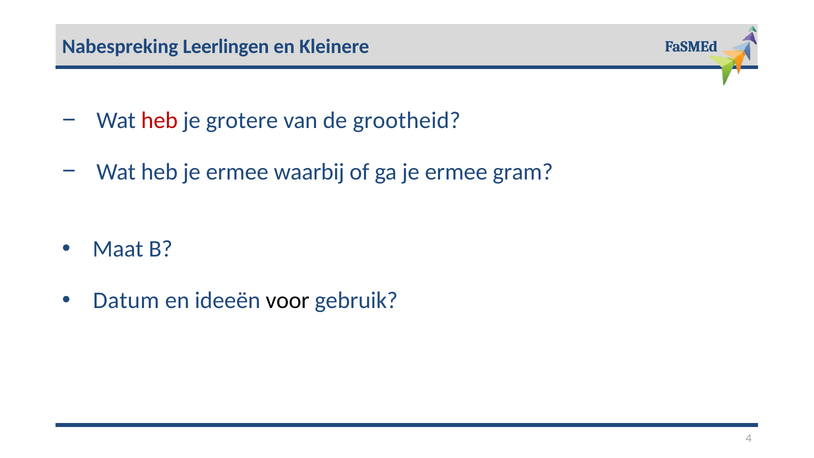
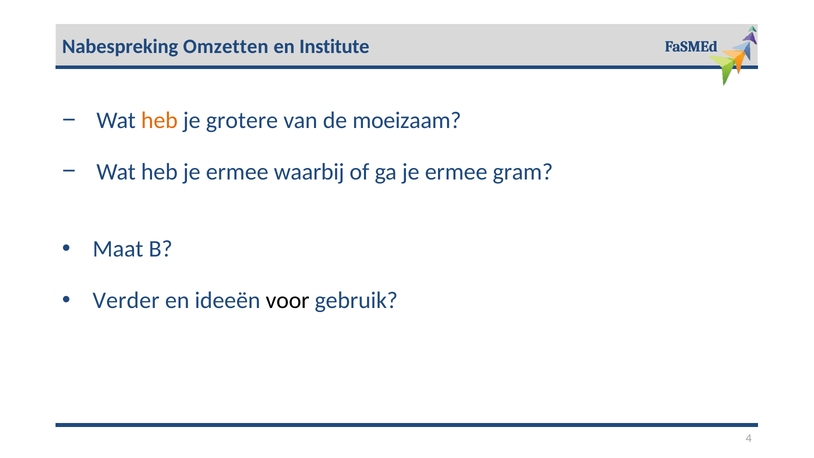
Leerlingen: Leerlingen -> Omzetten (226, 46)
Kleinere: Kleinere -> Institute (334, 46)
heb colour: red -> orange (159, 121)
grootheid: grootheid -> moeizaam (407, 121)
Datum: Datum -> Verder (126, 300)
